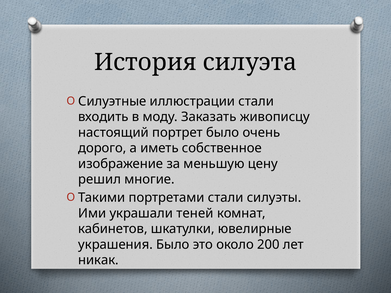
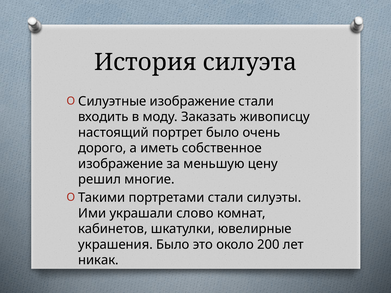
Силуэтные иллюстрации: иллюстрации -> изображение (192, 101)
теней: теней -> слово (195, 213)
